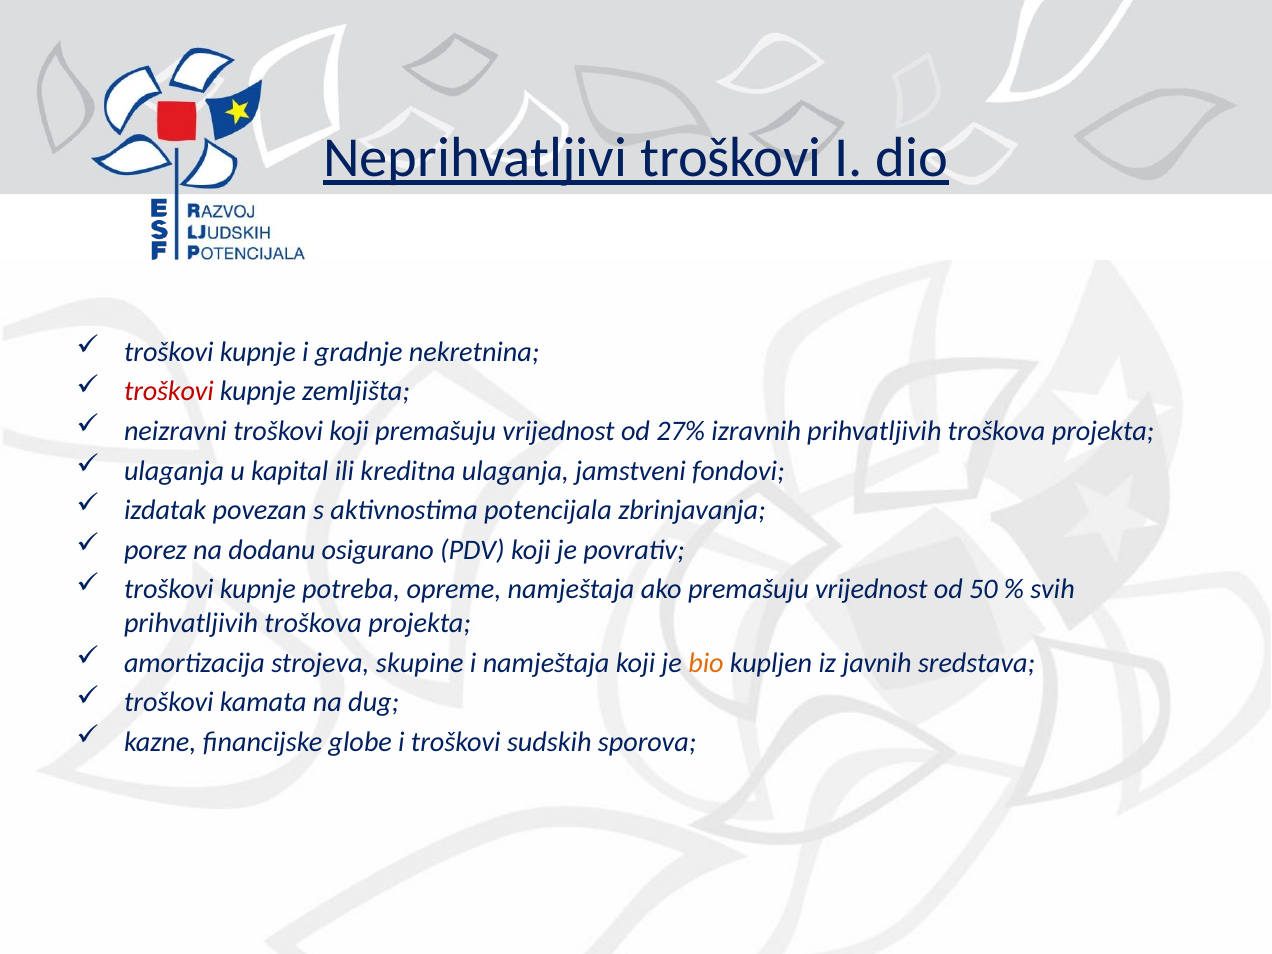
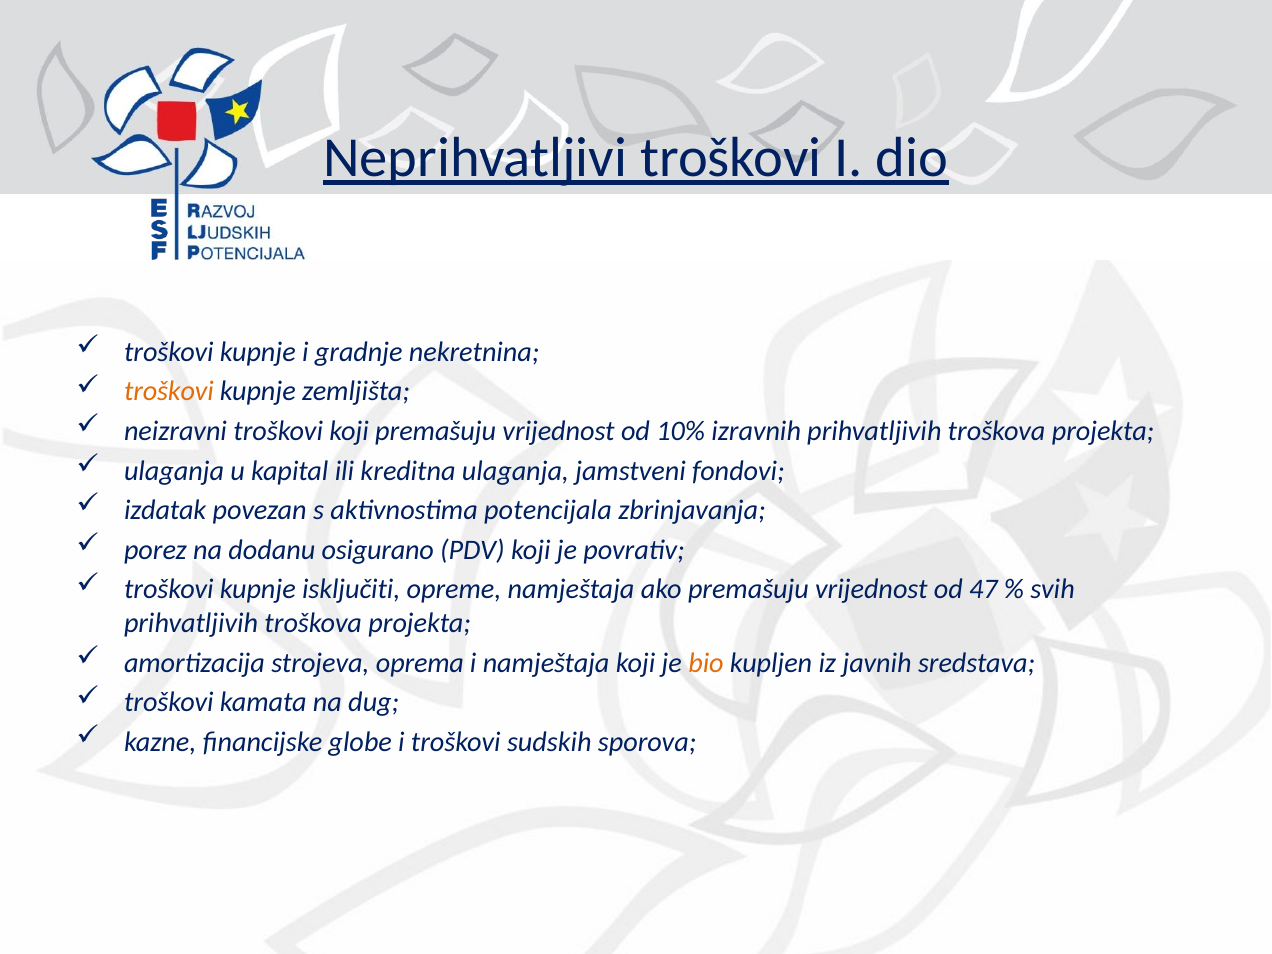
troškovi colour: red -> orange (169, 392)
27%: 27% -> 10% (681, 431)
potreba: potreba -> isključiti (351, 589)
50: 50 -> 47 (983, 589)
skupine: skupine -> oprema (420, 663)
